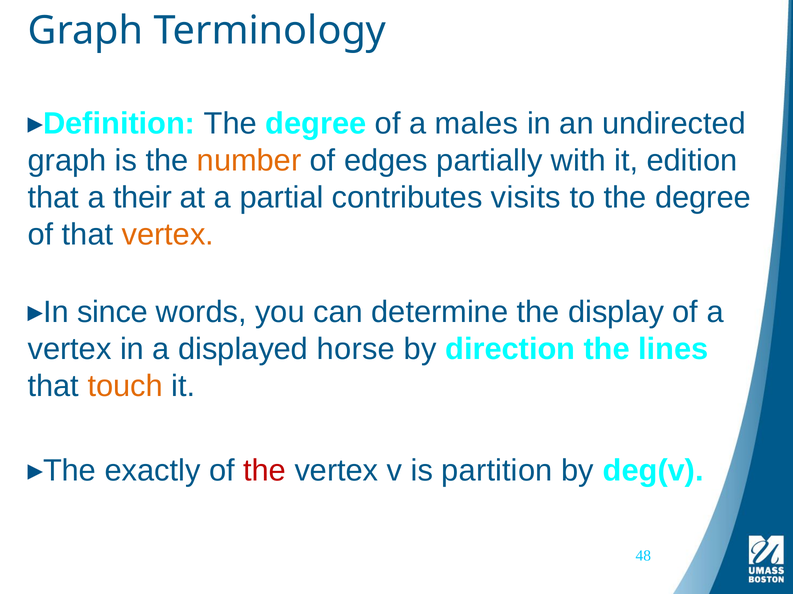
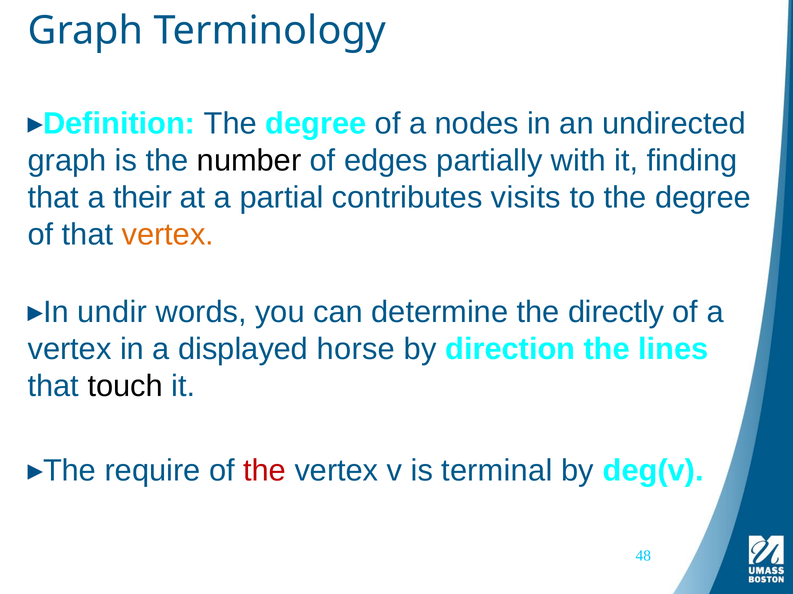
males: males -> nodes (477, 124)
number colour: orange -> black (249, 161)
edition: edition -> finding (692, 161)
since: since -> undir (112, 312)
display: display -> directly (616, 312)
touch colour: orange -> black (125, 386)
exactly: exactly -> require (153, 471)
partition: partition -> terminal (497, 471)
